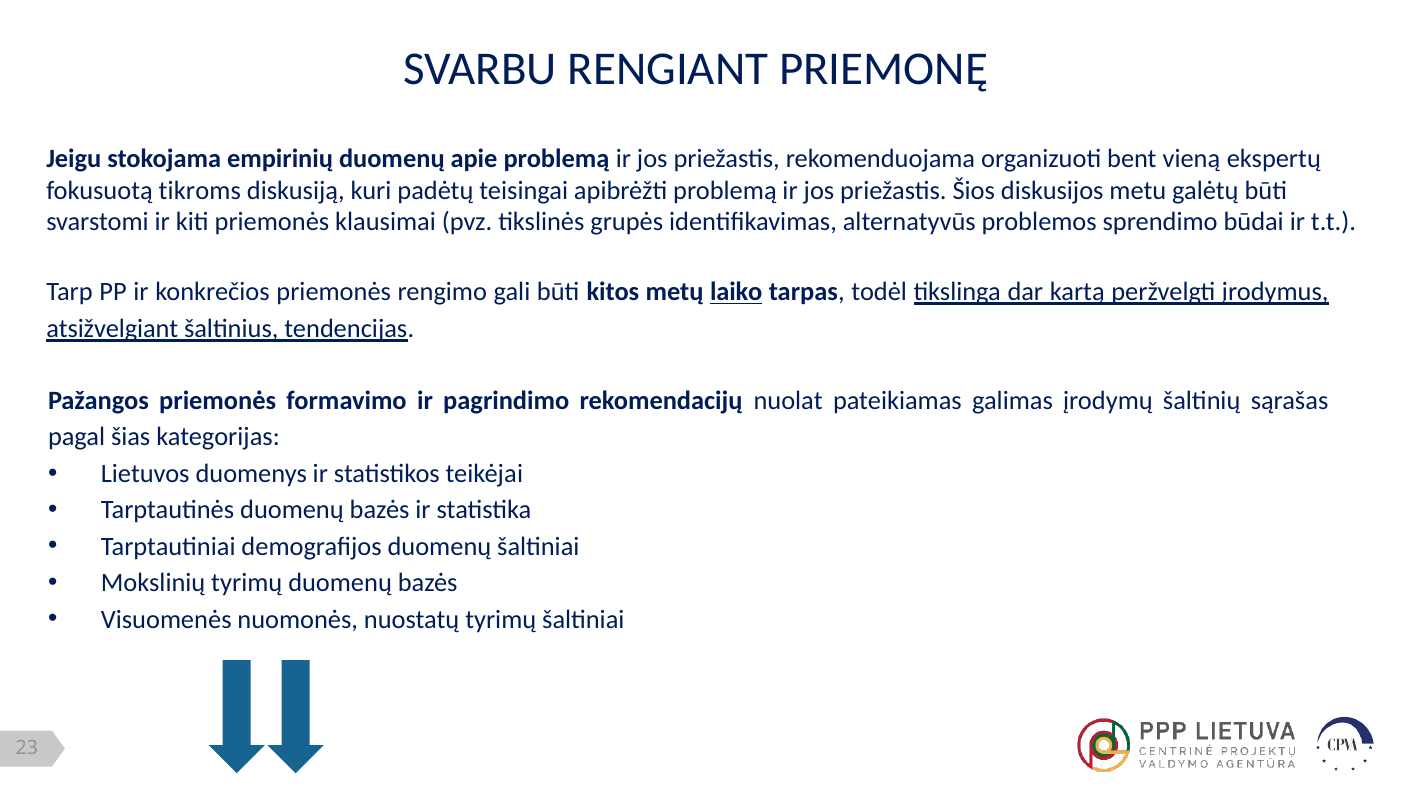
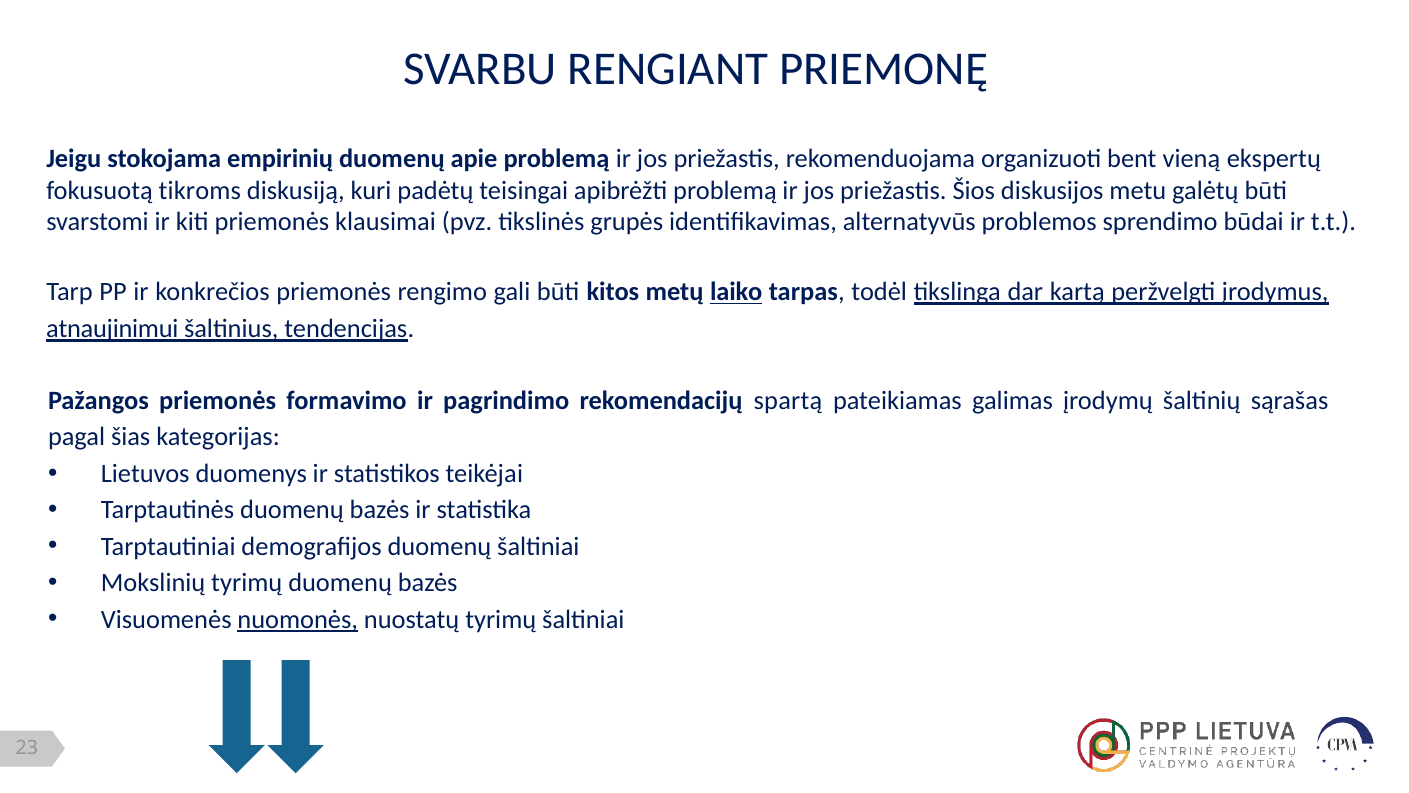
atsižvelgiant: atsižvelgiant -> atnaujinimui (112, 329)
nuolat: nuolat -> spartą (788, 401)
nuomonės underline: none -> present (298, 619)
